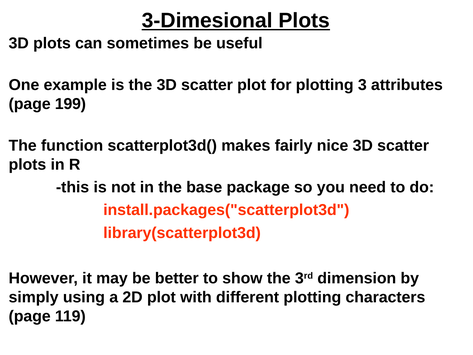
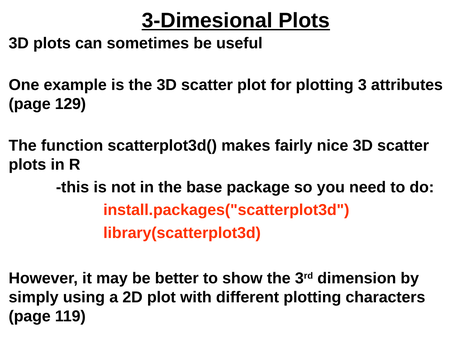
199: 199 -> 129 (70, 104)
